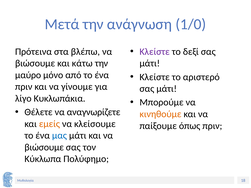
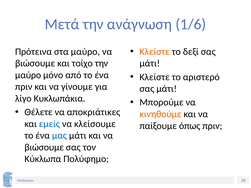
1/0: 1/0 -> 1/6 (191, 24)
Κλείστε colour: purple -> orange (155, 52)
στα βλέπω: βλέπω -> μαύρο (85, 52)
κάτω: κάτω -> τοίχο (82, 63)
αναγνωρίζετε: αναγνωρίζετε -> αποκριάτικες (94, 112)
εμείς colour: orange -> blue (49, 124)
